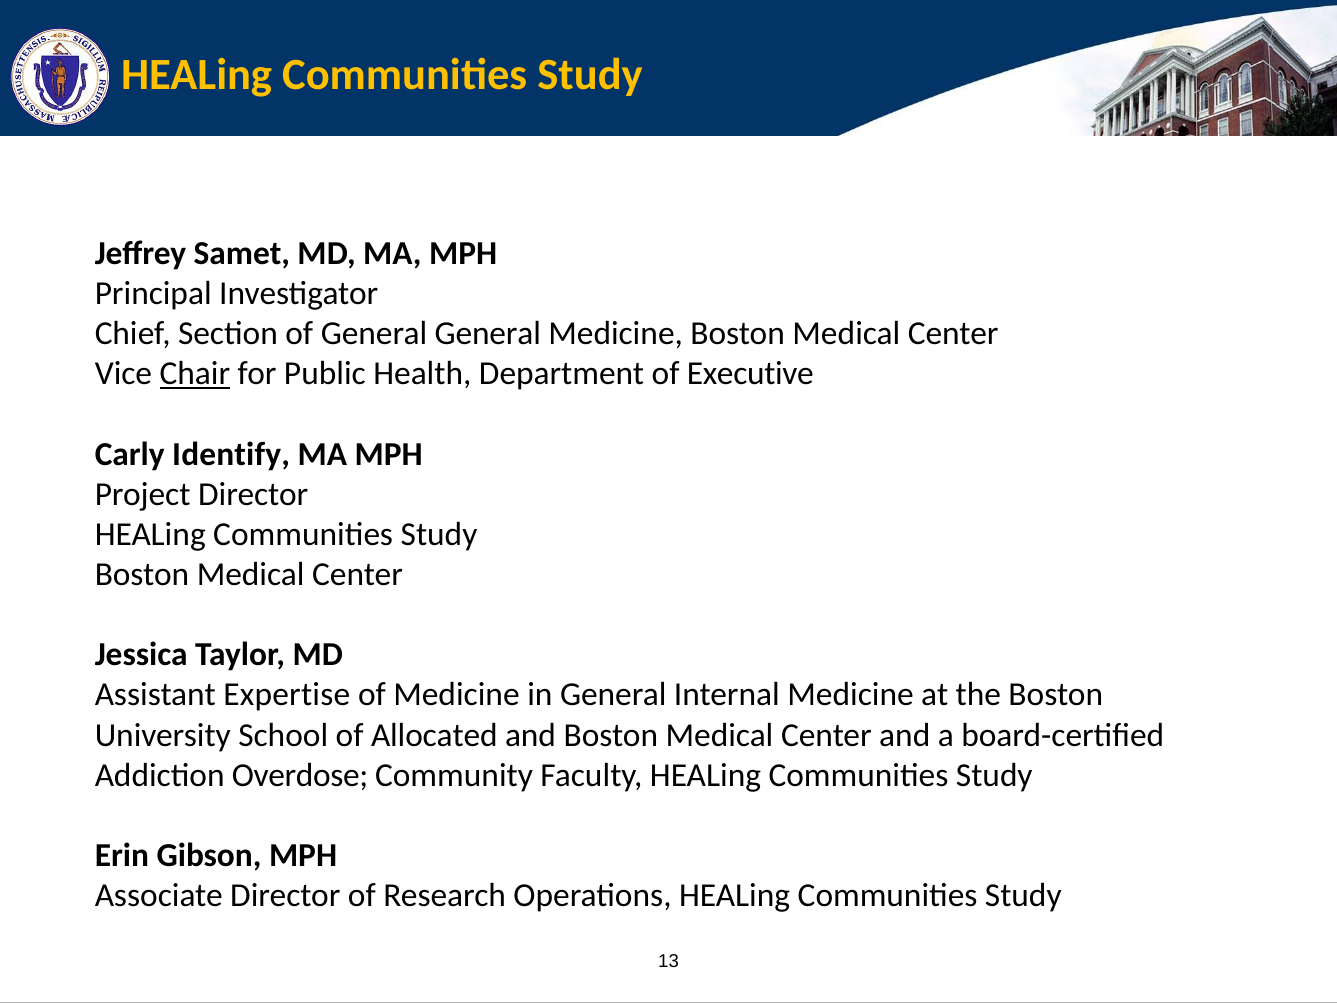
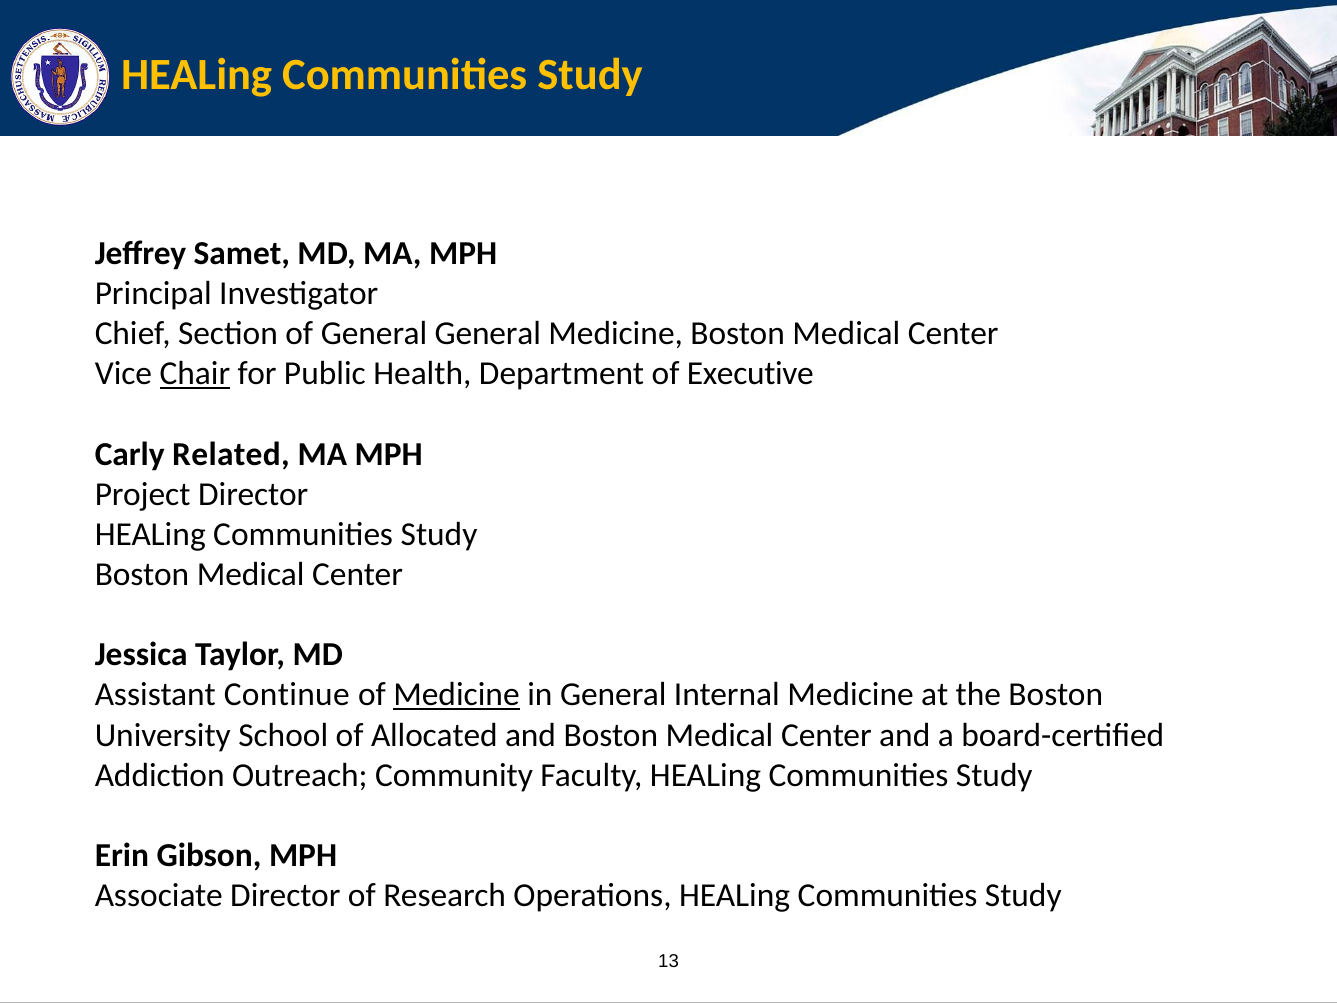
Identify: Identify -> Related (231, 454)
Expertise: Expertise -> Continue (287, 695)
Medicine underline: none -> present (456, 695)
Overdose: Overdose -> Outreach (300, 775)
